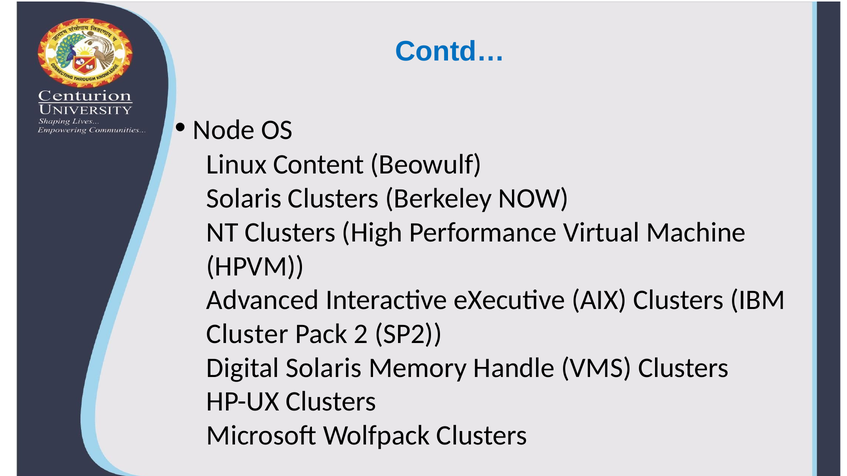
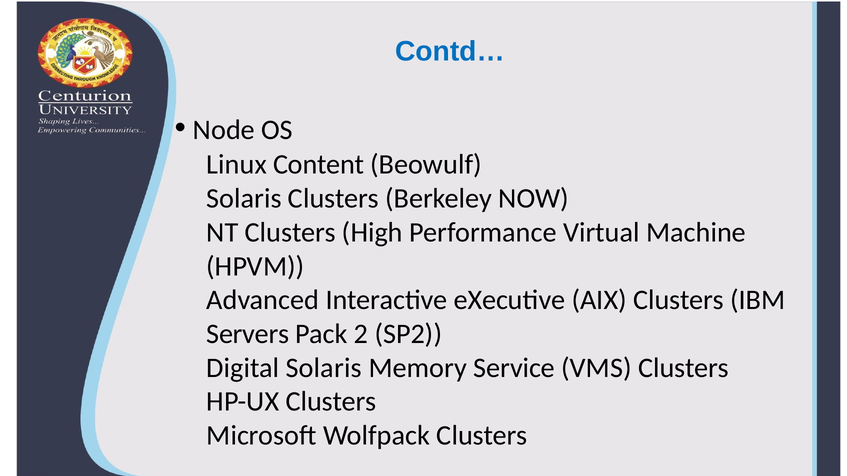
Cluster: Cluster -> Servers (248, 334)
Handle: Handle -> Service (514, 368)
